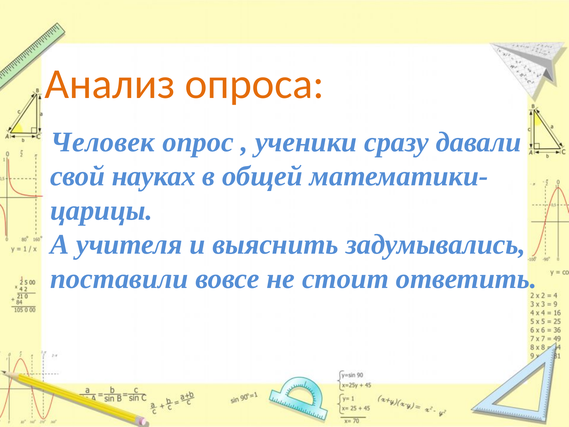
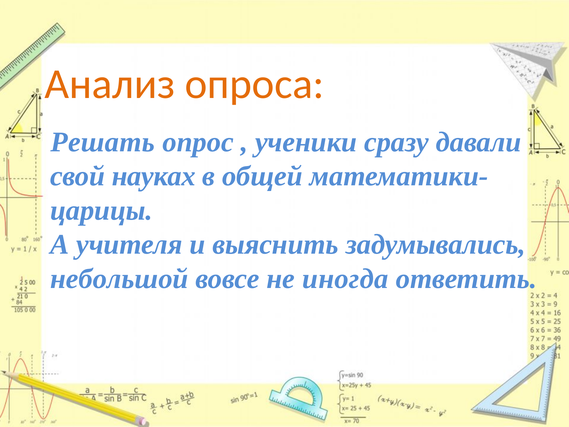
Человек: Человек -> Решать (103, 142)
поставили: поставили -> небольшой (119, 279)
стоит: стоит -> иногда (345, 279)
